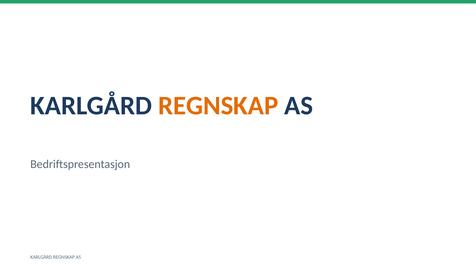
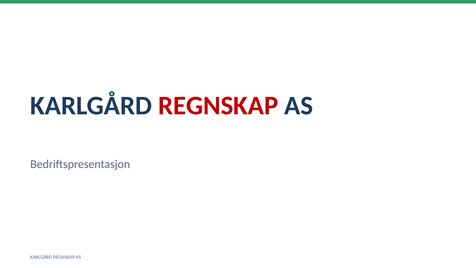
REGNSKAP colour: orange -> red (218, 106)
